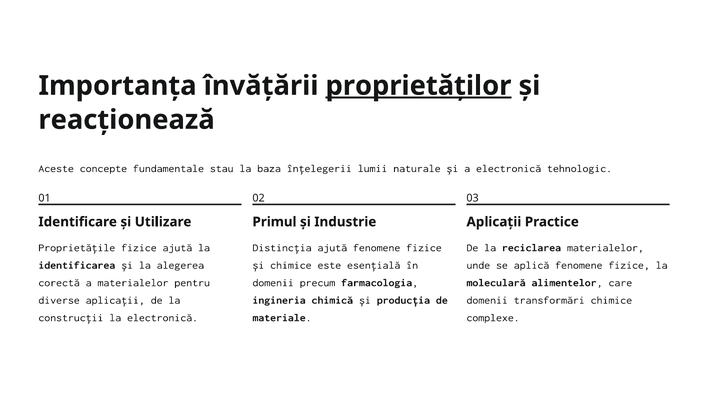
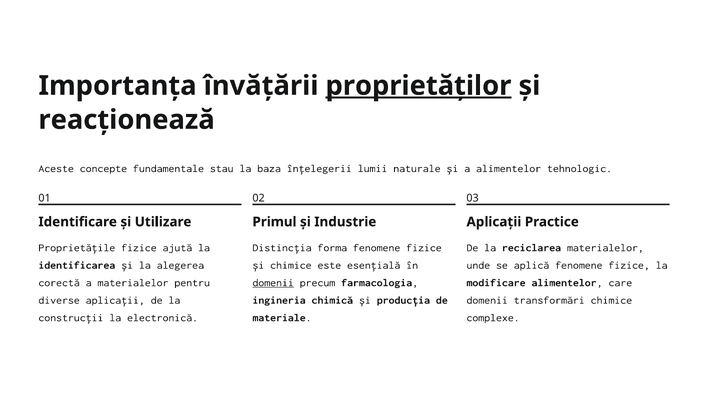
a electronică: electronică -> alimentelor (509, 169)
Distincția ajută: ajută -> forma (332, 248)
domenii underline: none -> present (273, 283)
moleculară: moleculară -> modificare (496, 283)
